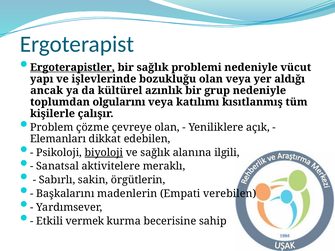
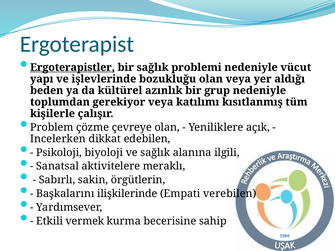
ancak: ancak -> beden (47, 91)
olgularını: olgularını -> gerekiyor (119, 102)
Elemanları: Elemanları -> Incelerken (58, 139)
biyoloji underline: present -> none (104, 153)
madenlerin: madenlerin -> ilişkilerinde (127, 194)
